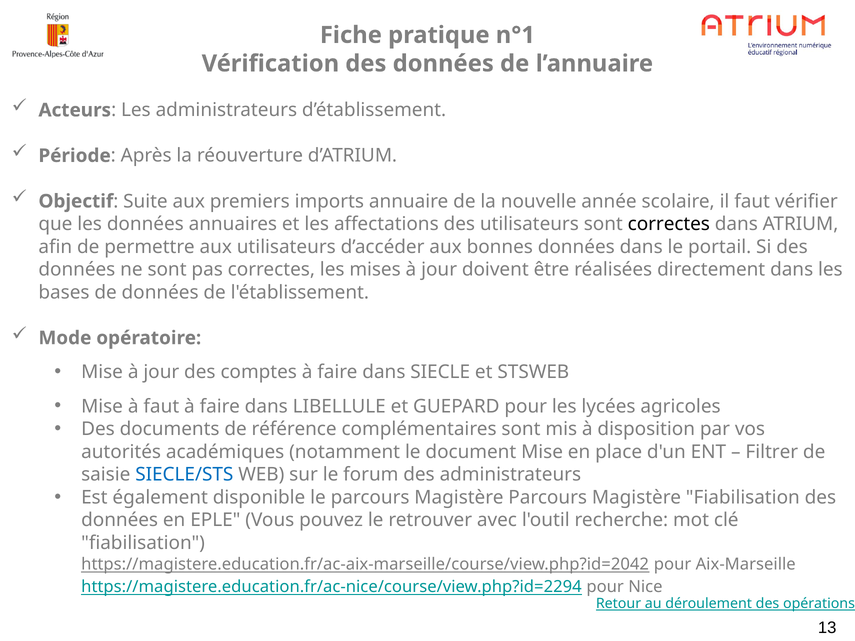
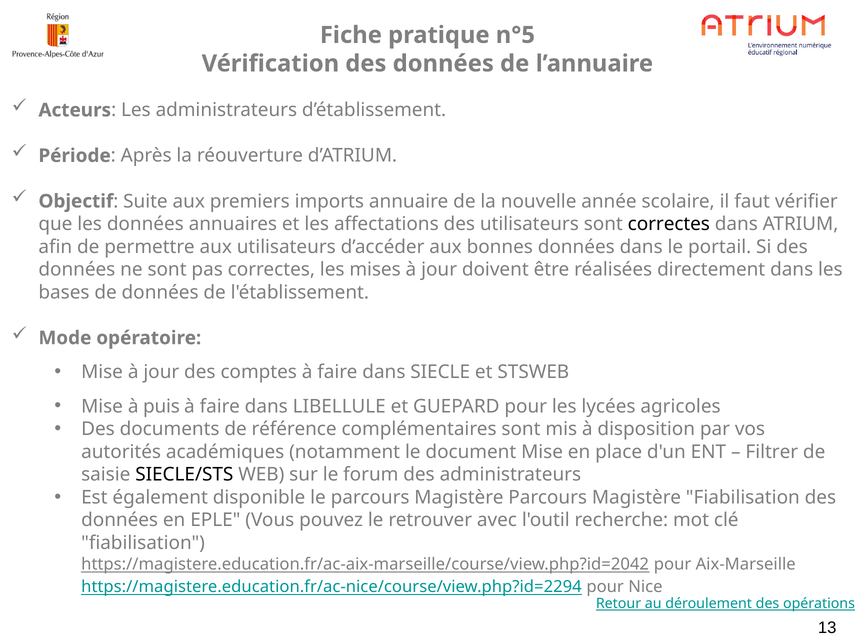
n°1: n°1 -> n°5 (515, 35)
à faut: faut -> puis (161, 406)
SIECLE/STS colour: blue -> black (184, 475)
